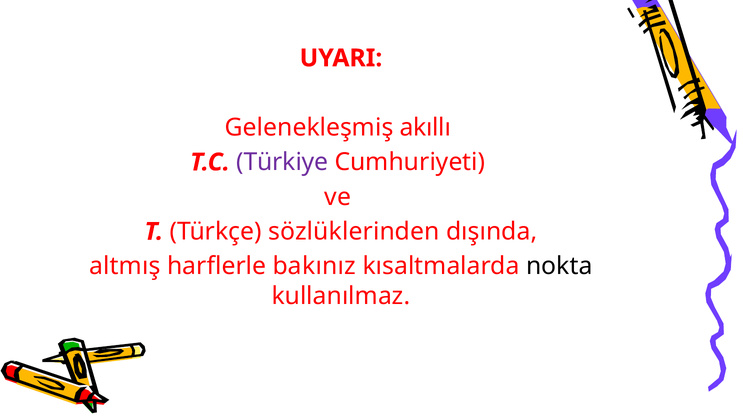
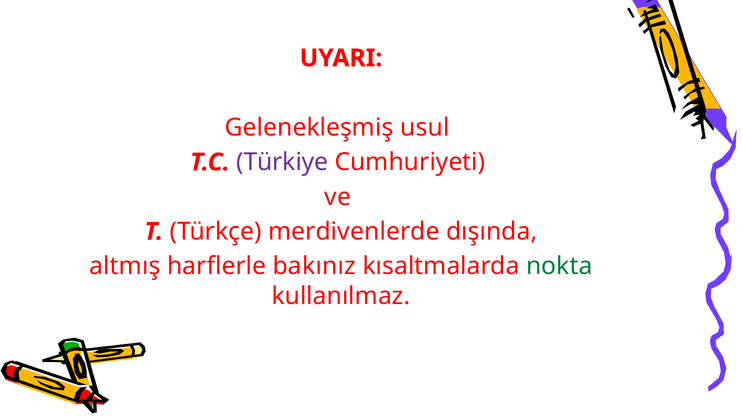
akıllı: akıllı -> usul (425, 127)
sözlüklerinden: sözlüklerinden -> merdivenlerde (354, 232)
nokta colour: black -> green (559, 266)
